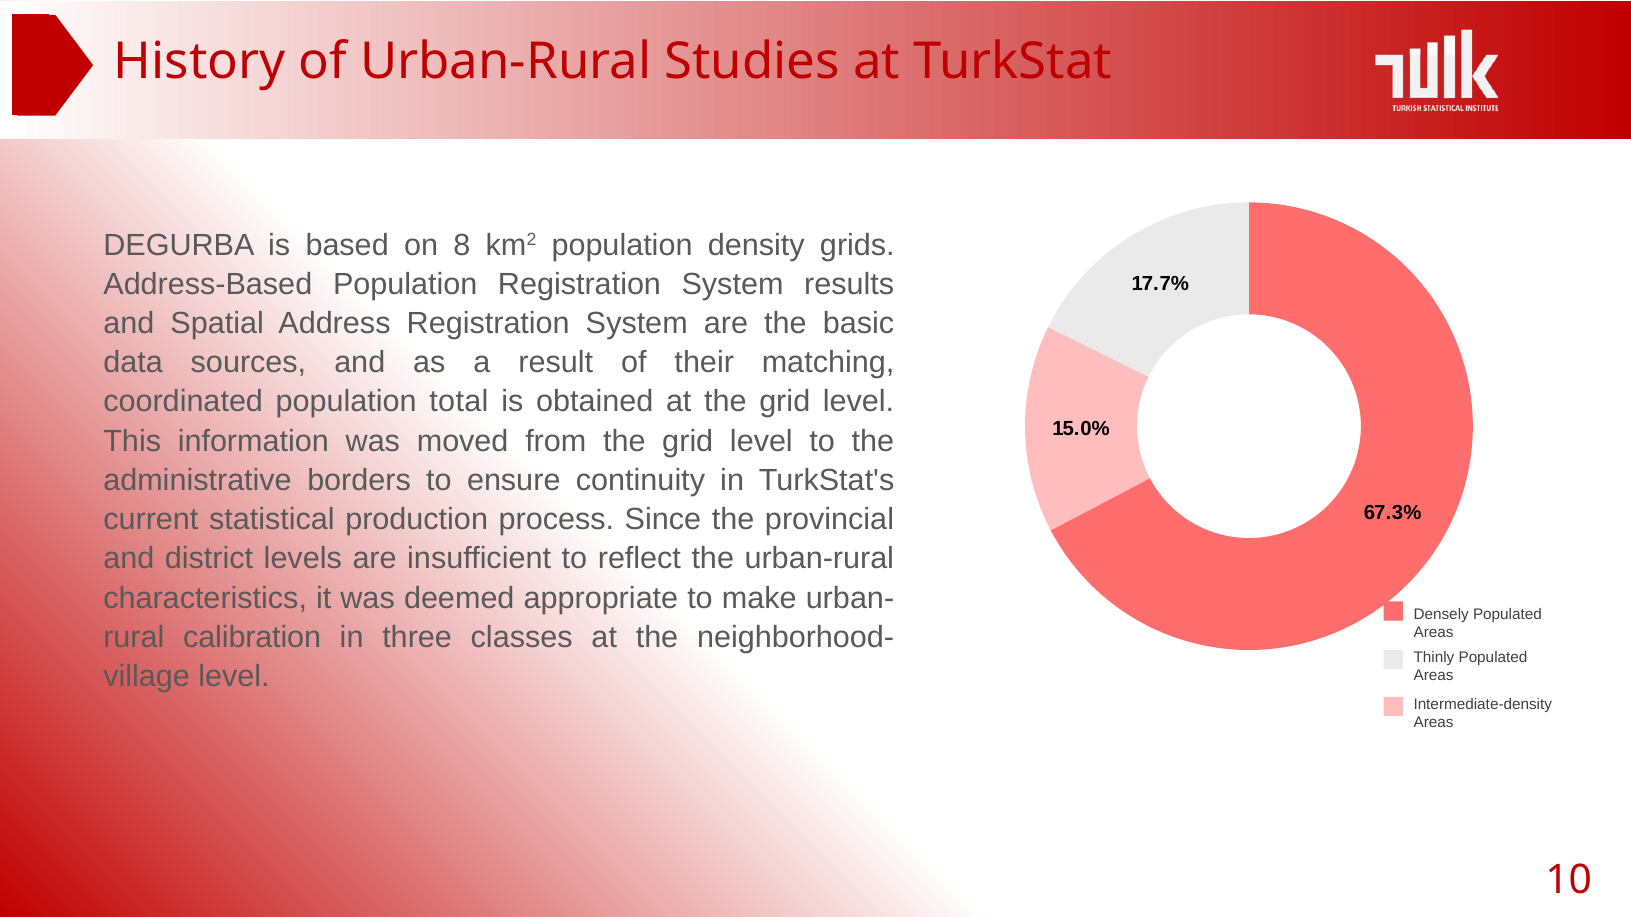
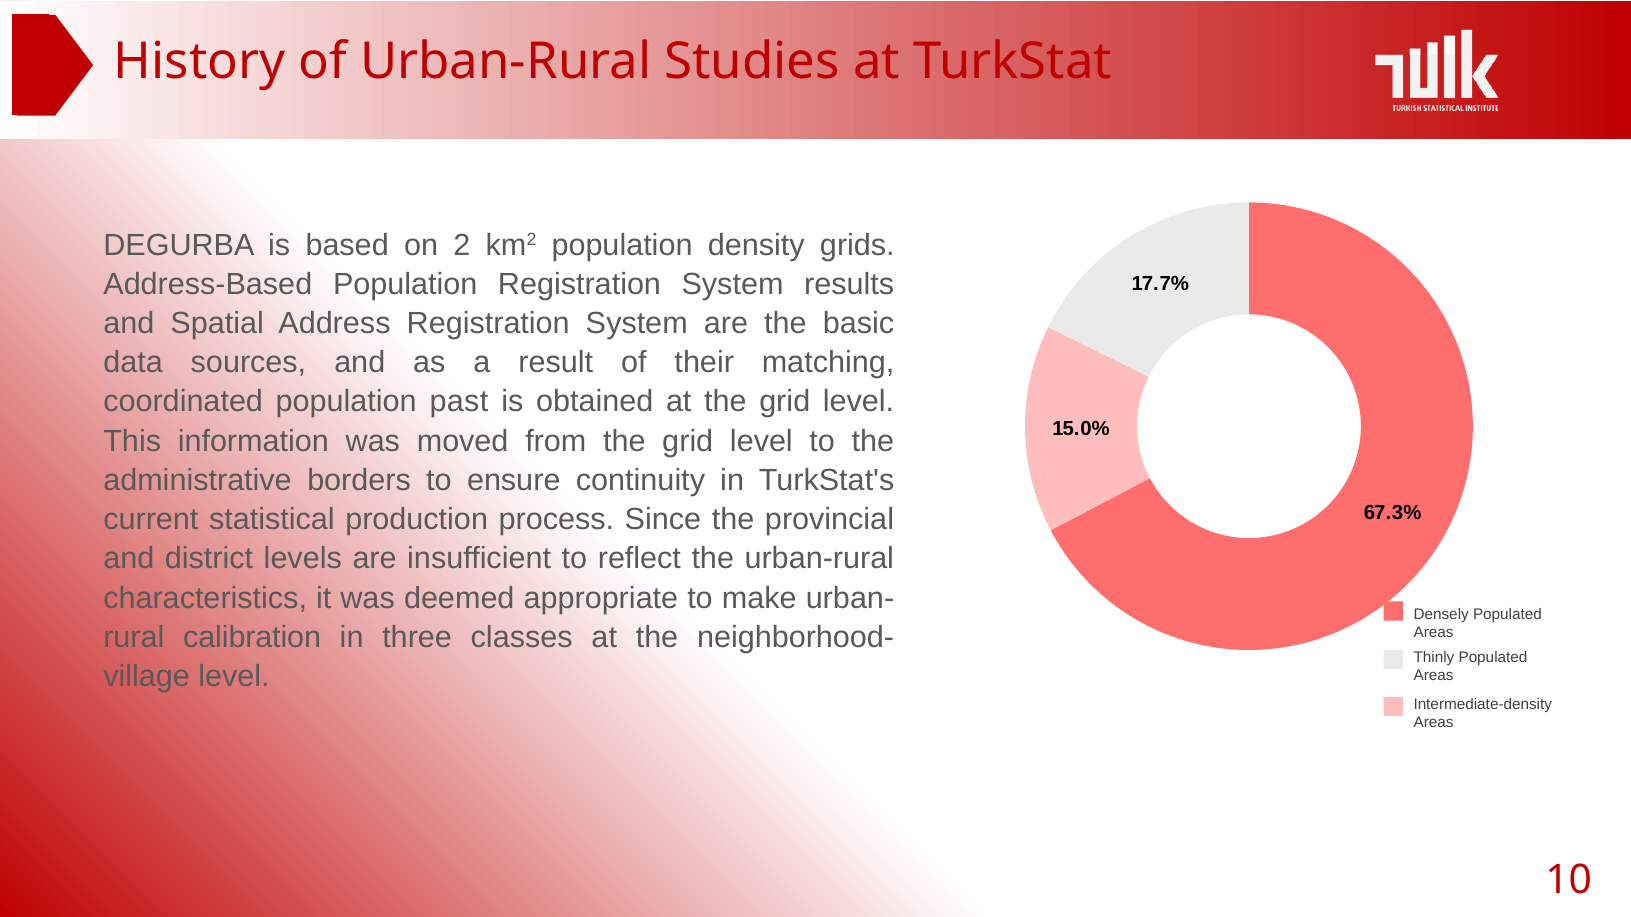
8: 8 -> 2 (462, 245)
total: total -> past (459, 402)
